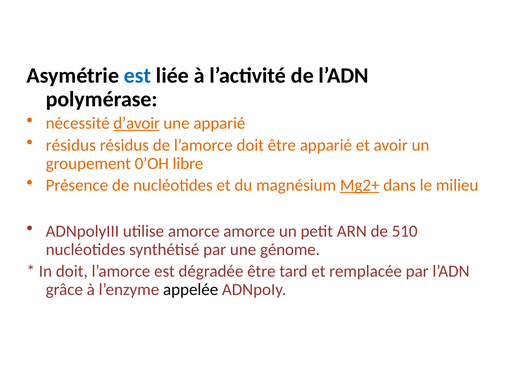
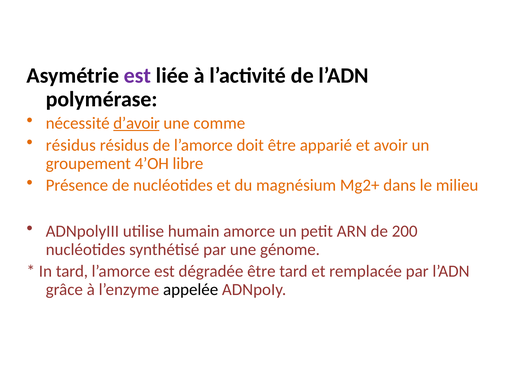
est colour: blue -> purple (138, 75)
une apparié: apparié -> comme (219, 123)
0’OH: 0’OH -> 4’OH (152, 163)
Mg2+ underline: present -> none (360, 185)
utilise amorce: amorce -> humain (194, 231)
510: 510 -> 200 (405, 231)
In doit: doit -> tard (72, 271)
